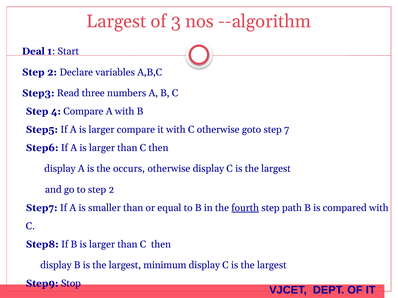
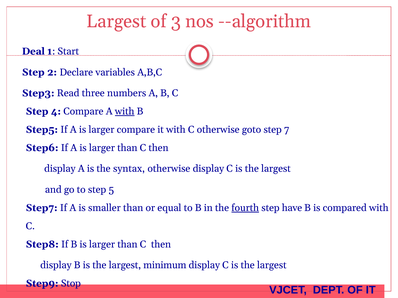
with underline: none -> present (125, 112)
occurs: occurs -> syntax (129, 169)
to step 2: 2 -> 5 (111, 190)
path: path -> have (292, 208)
